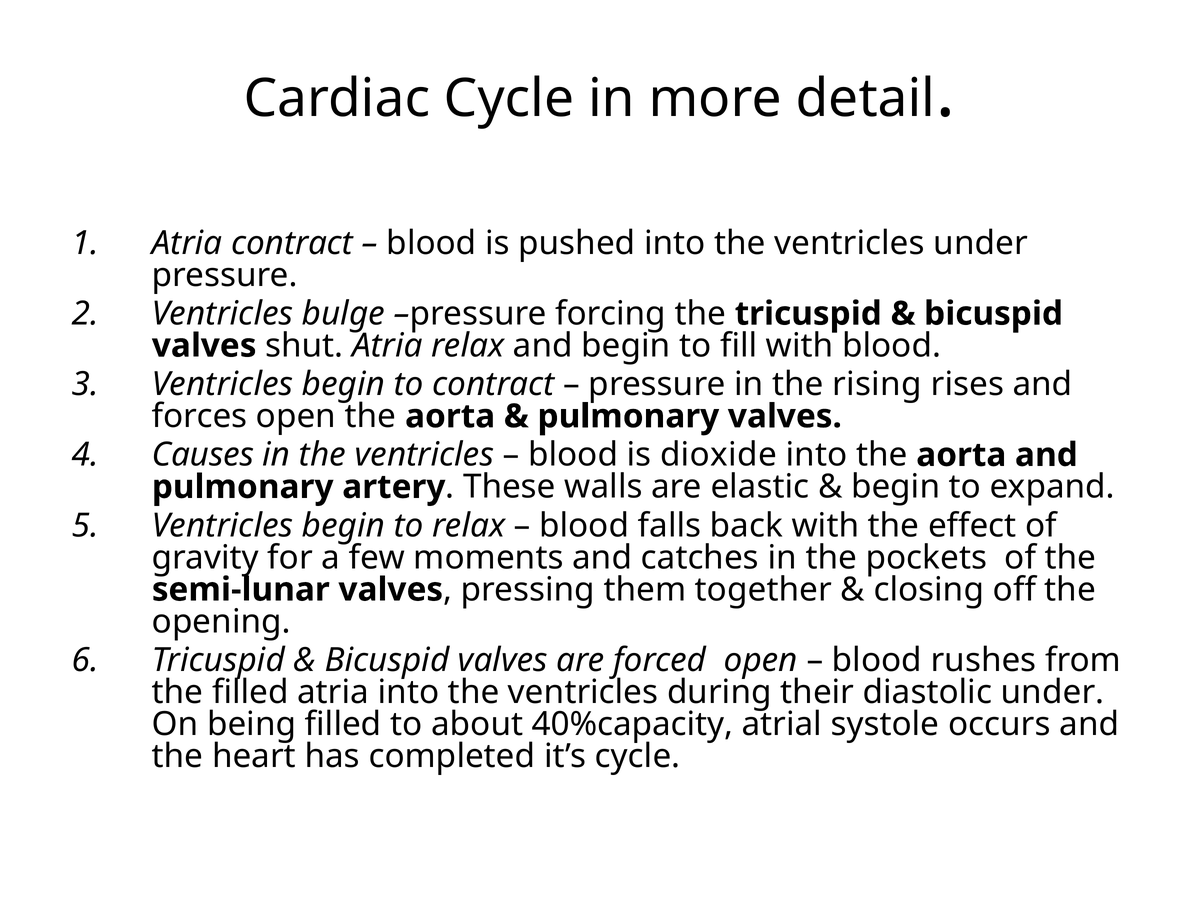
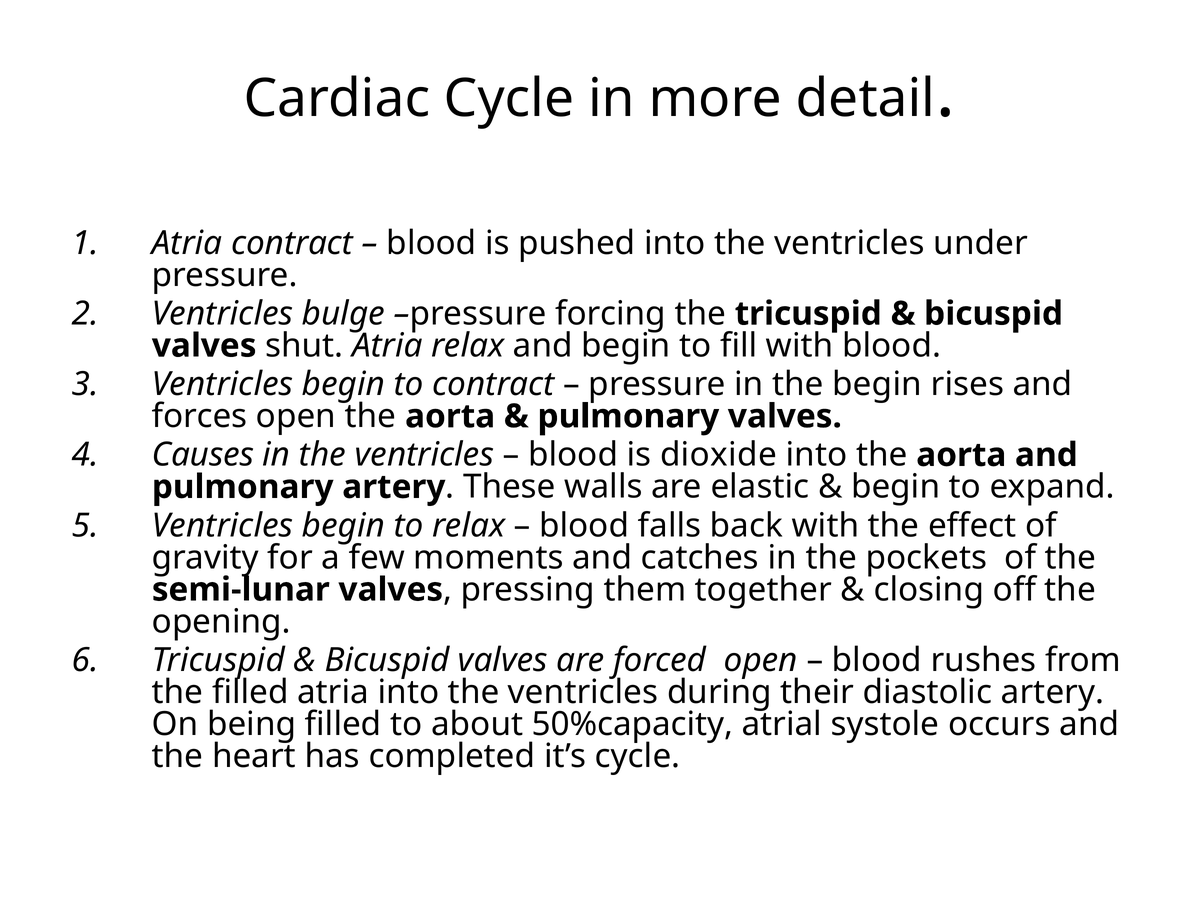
the rising: rising -> begin (877, 384)
diastolic under: under -> artery (1053, 692)
40%capacity: 40%capacity -> 50%capacity (632, 724)
